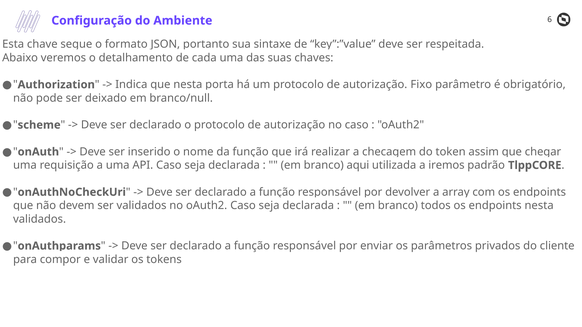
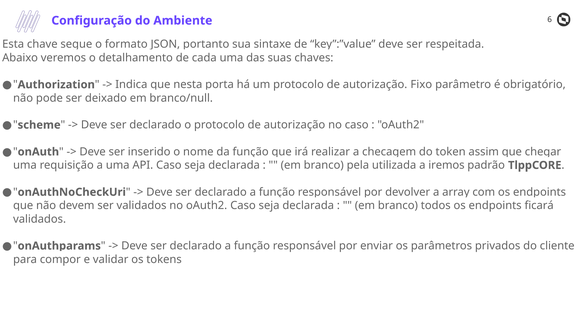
aqui: aqui -> pela (358, 165)
endpoints nesta: nesta -> ficará (539, 206)
